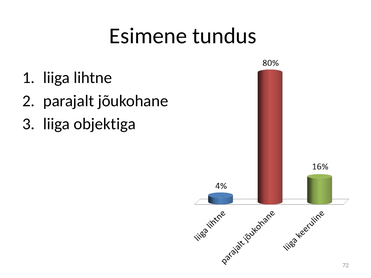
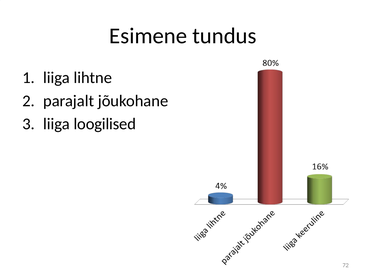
objektiga: objektiga -> loogilised (105, 124)
